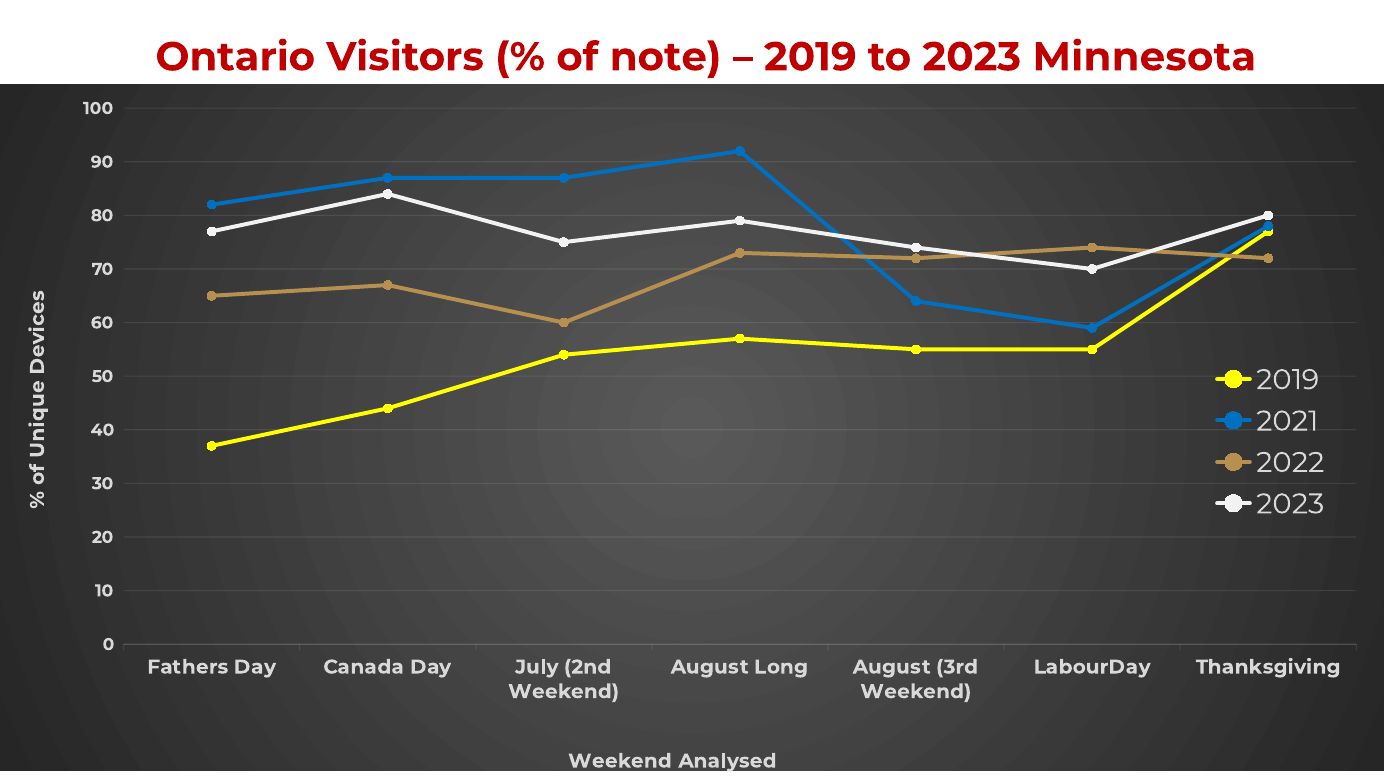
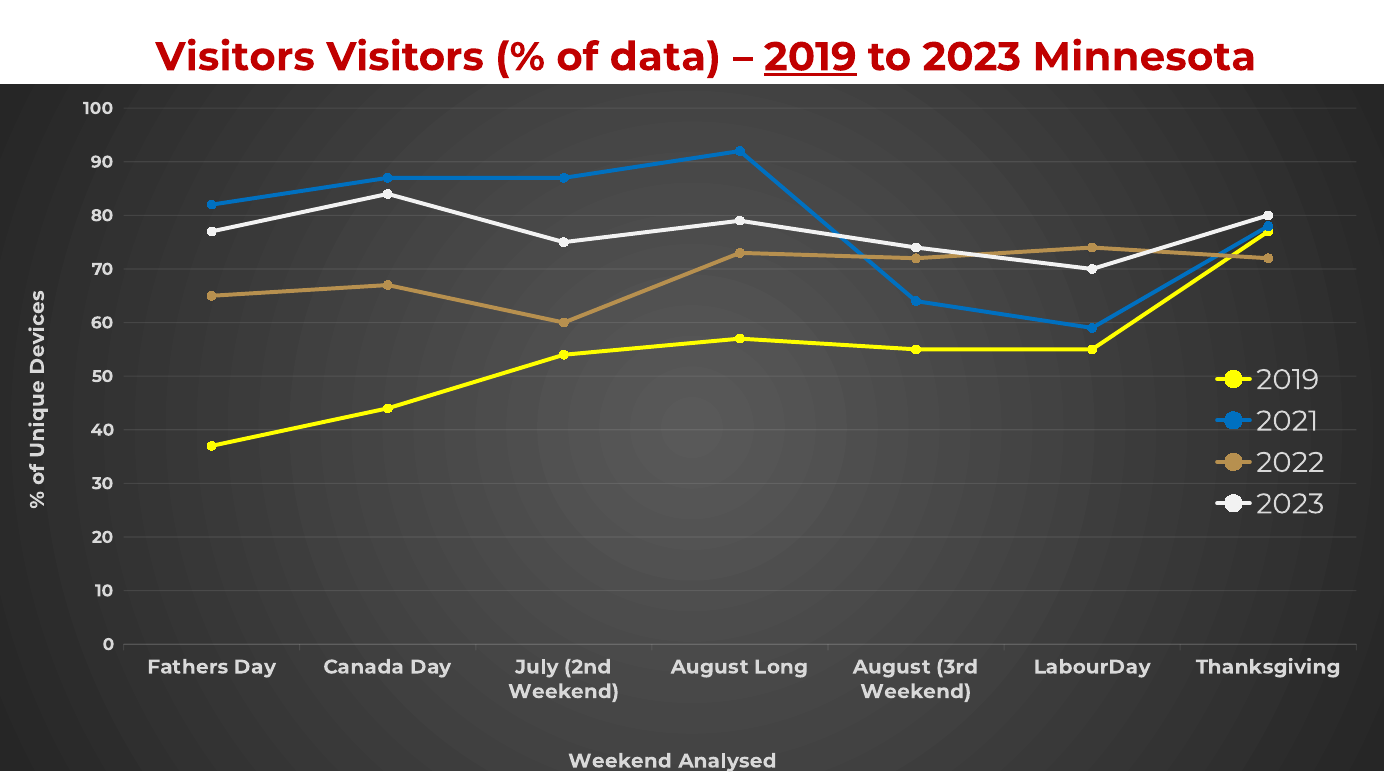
Ontario: Ontario -> Visitors (235, 57)
note: note -> data (665, 57)
2019 underline: none -> present (810, 57)
